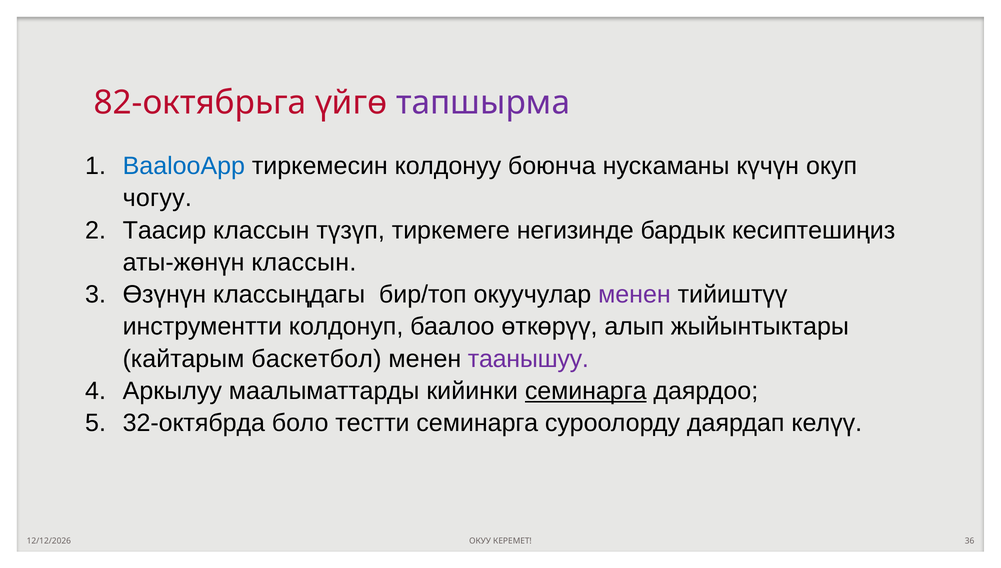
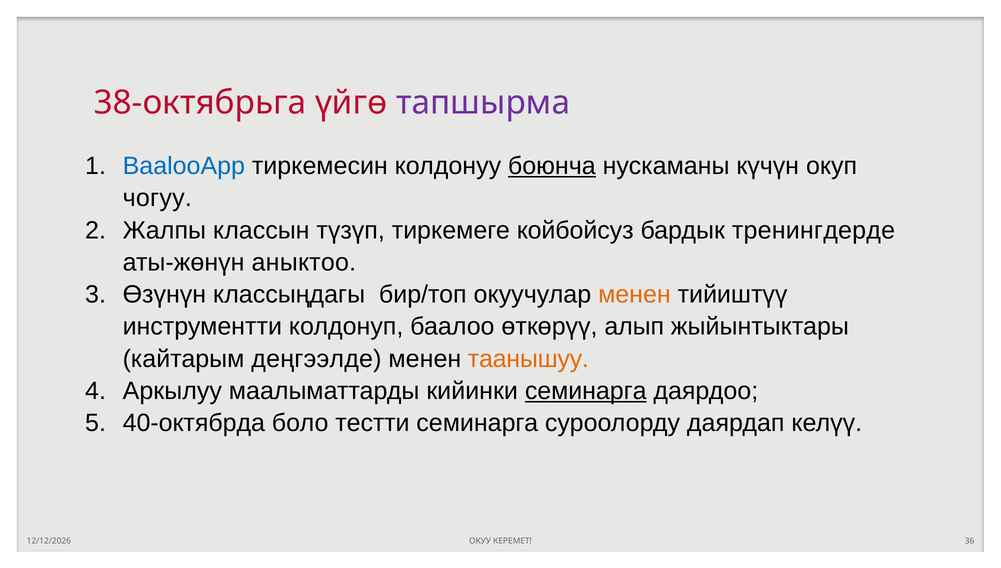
82-октябрьга: 82-октябрьга -> 38-октябрьга (200, 103)
боюнча underline: none -> present (552, 166)
Таасир: Таасир -> Жалпы (164, 230)
негизинде: негизинде -> койбойсуз (575, 230)
кесиптешиңиз: кесиптешиңиз -> тренингдерде (813, 230)
аты-жөнүн классын: классын -> аныктоо (304, 262)
менен colour: purple -> orange (634, 294)
баскетбол: баскетбол -> деңгээлде (316, 359)
таанышуу colour: purple -> orange (528, 359)
32-октябрда: 32-октябрда -> 40-октябрда (194, 423)
